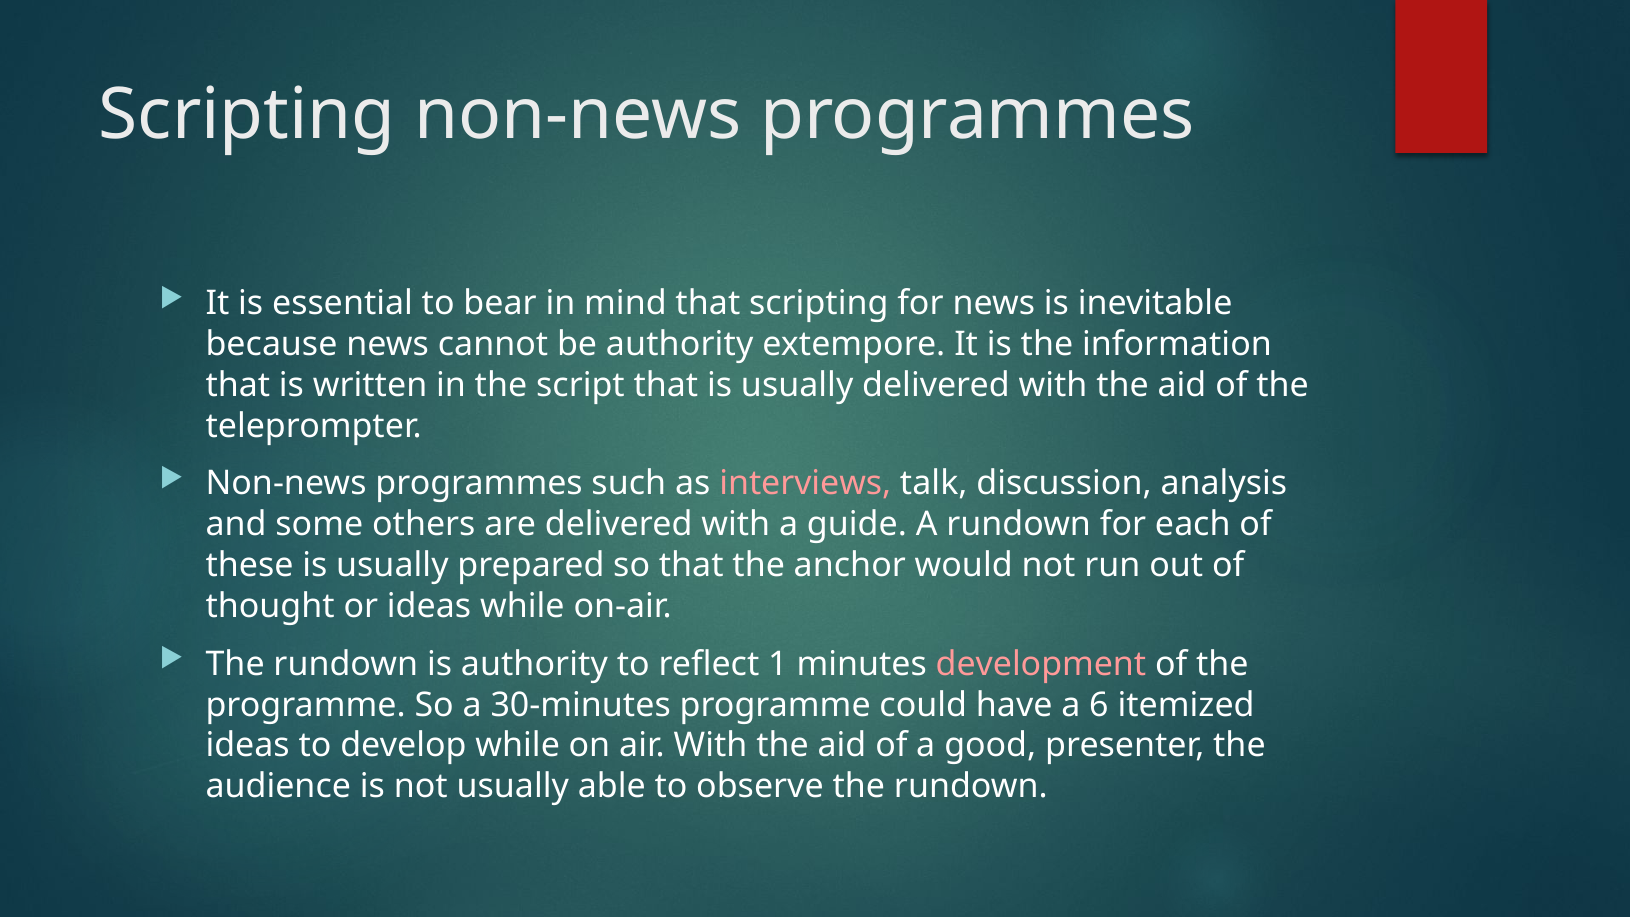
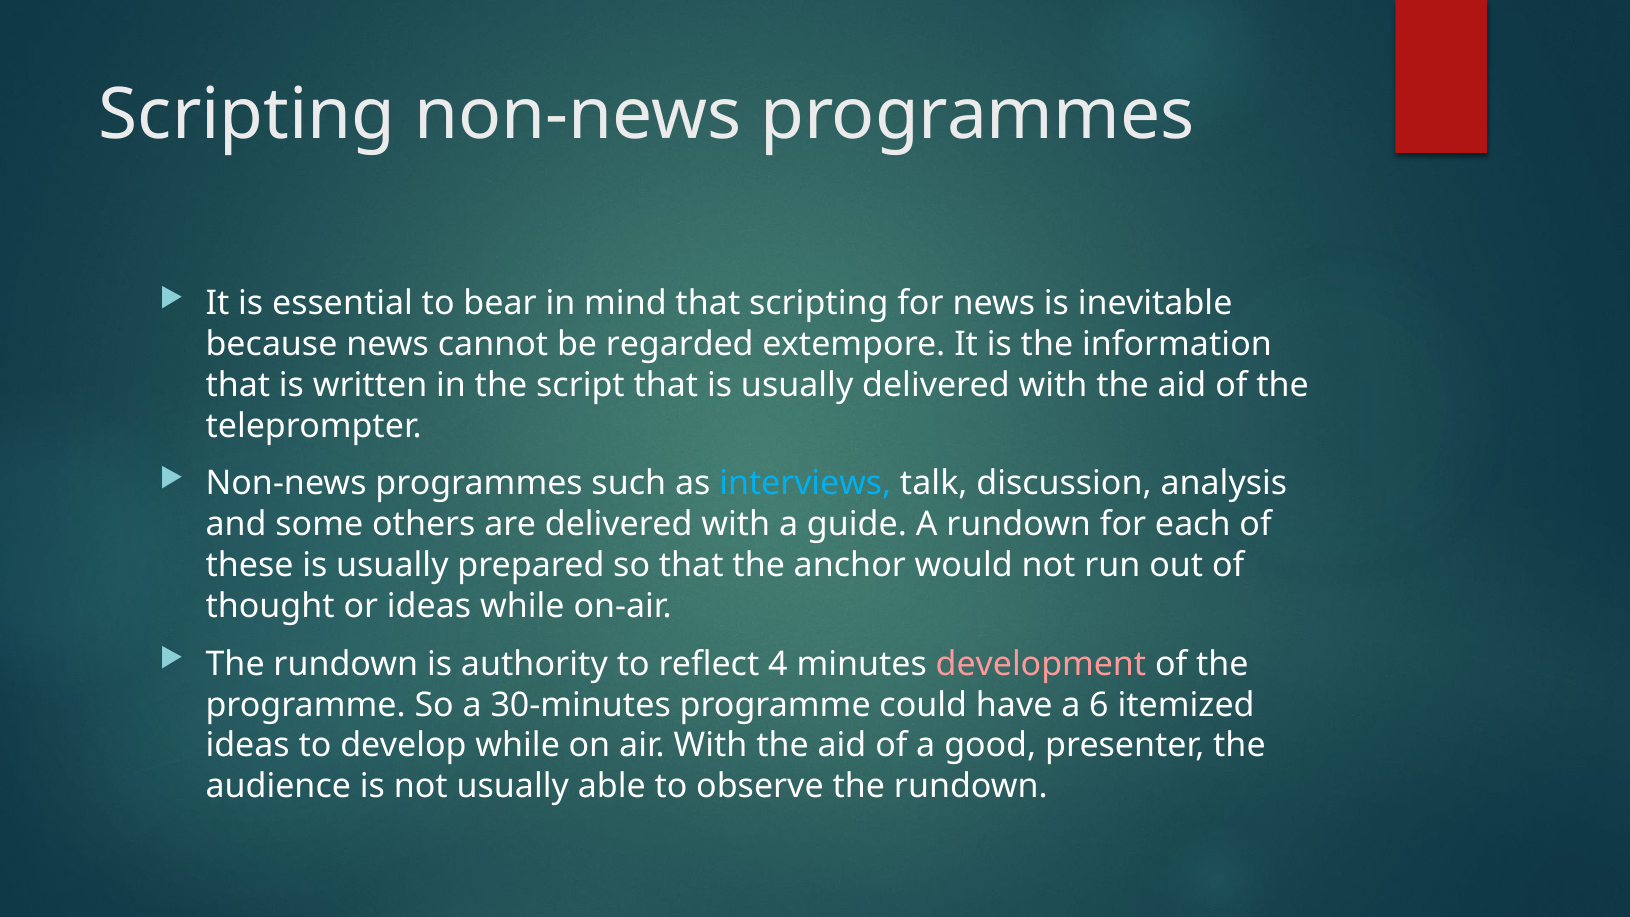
be authority: authority -> regarded (680, 344)
interviews colour: pink -> light blue (805, 484)
1: 1 -> 4 (778, 664)
